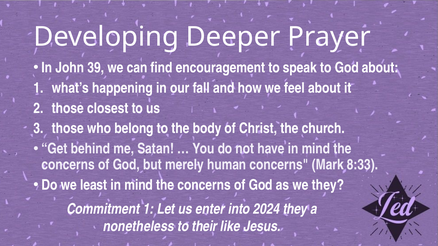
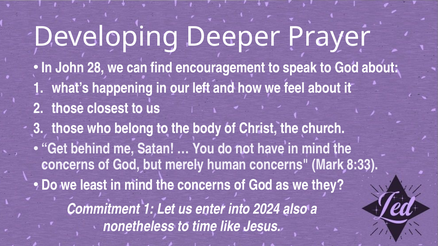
39: 39 -> 28 (96, 68)
fall: fall -> left (201, 88)
2024 they: they -> also (295, 209)
their: their -> time (204, 227)
